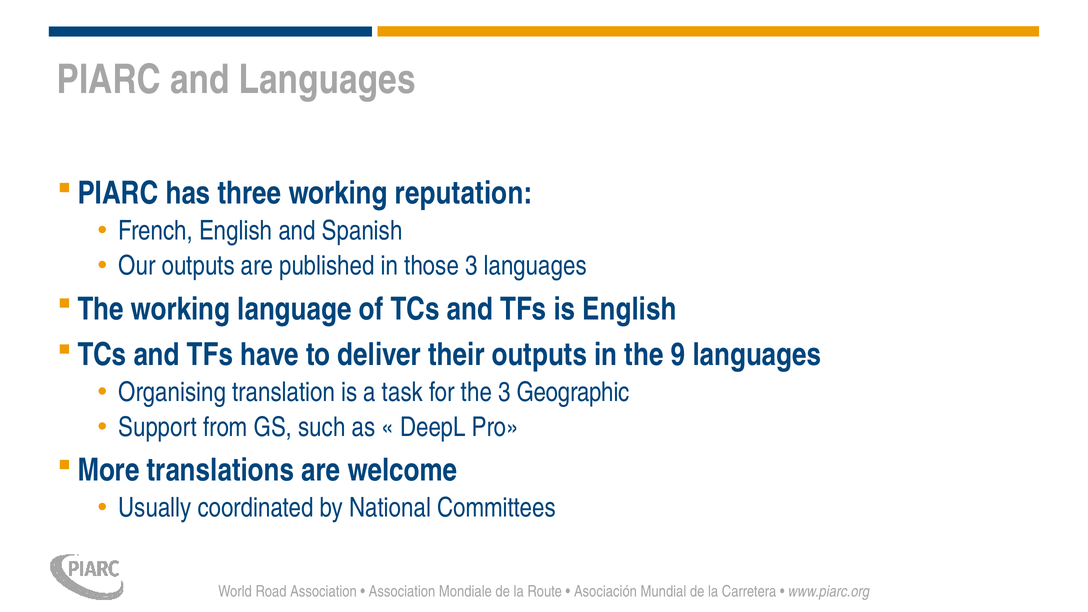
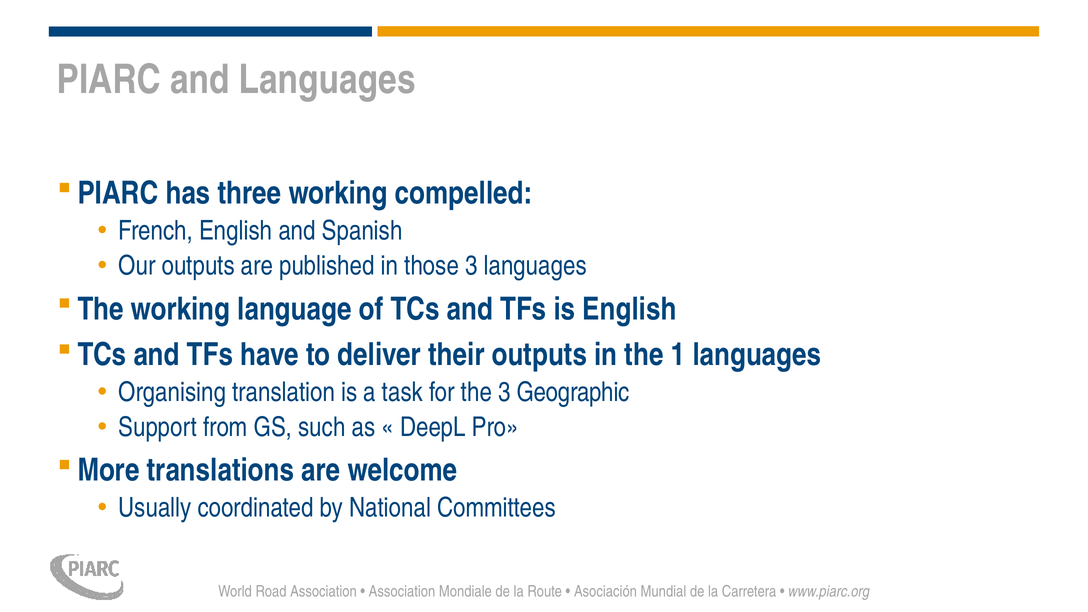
reputation: reputation -> compelled (464, 193)
9: 9 -> 1 (678, 355)
